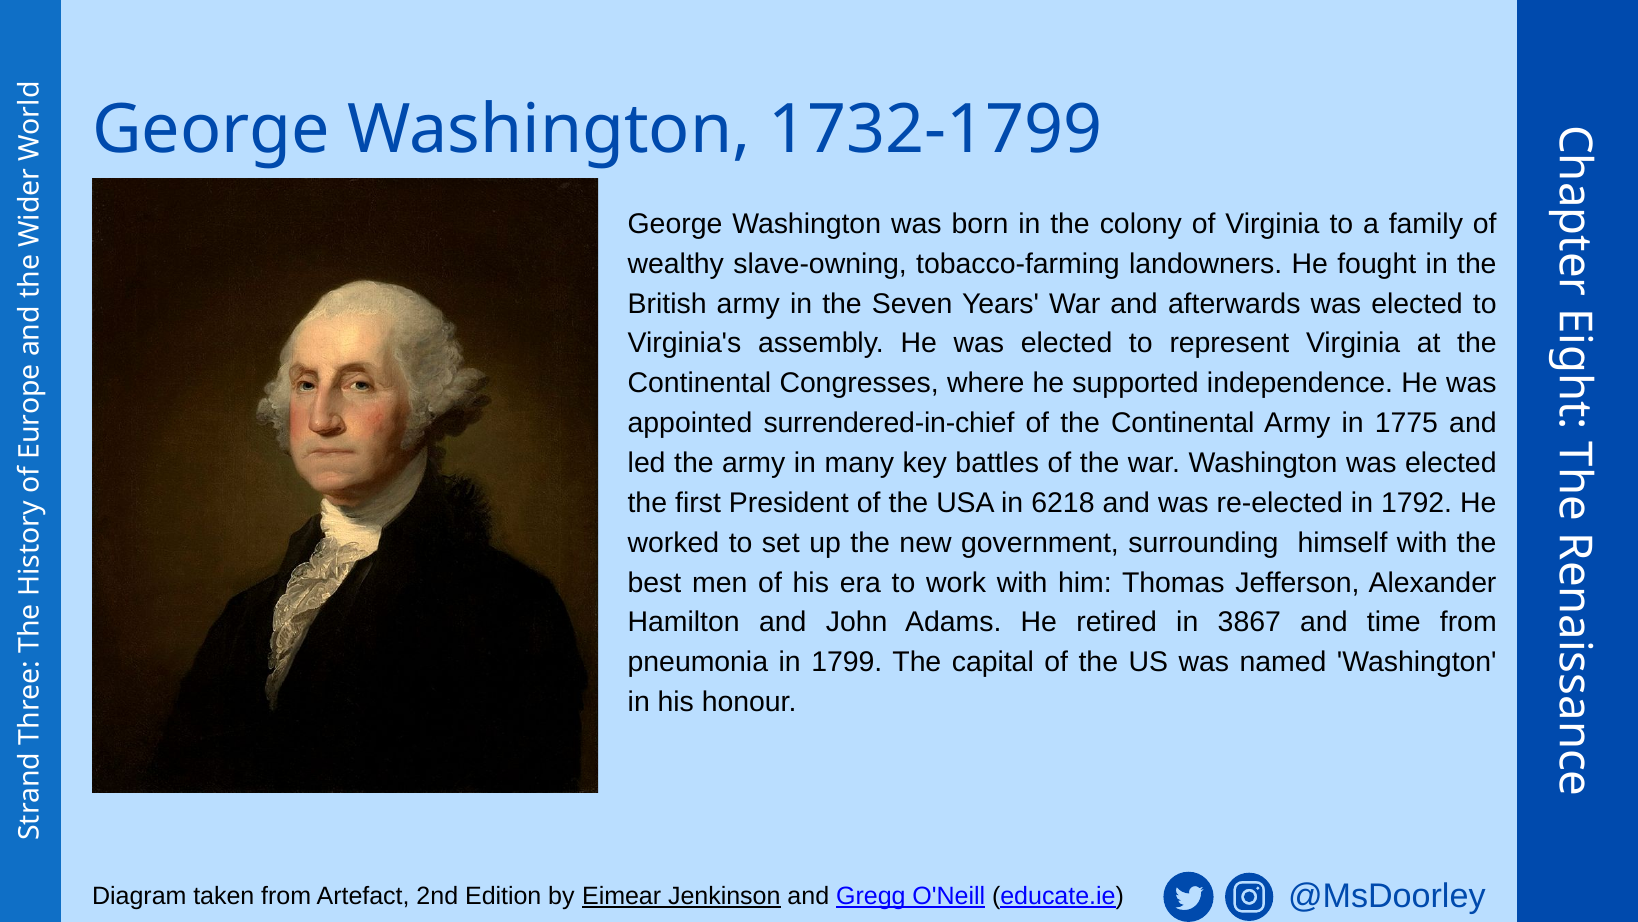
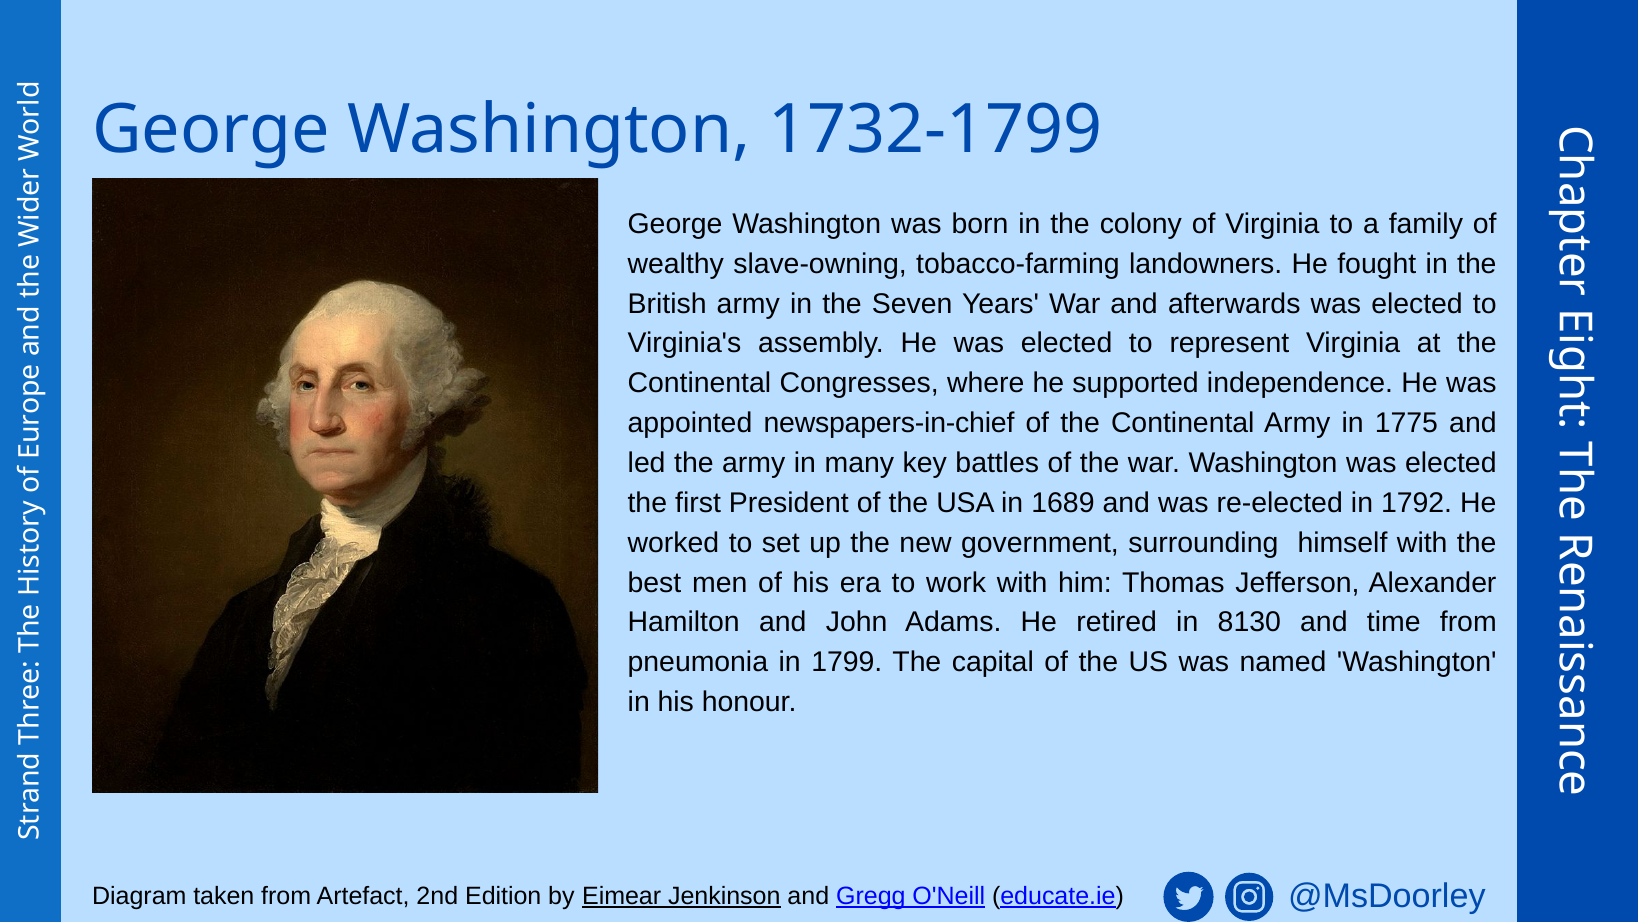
surrendered-in-chief: surrendered-in-chief -> newspapers-in-chief (889, 423)
6218: 6218 -> 1689 (1063, 503)
3867: 3867 -> 8130 (1249, 622)
